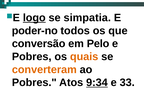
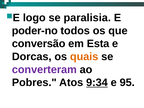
logo underline: present -> none (34, 18)
simpatia: simpatia -> paralisia (87, 18)
Pelo: Pelo -> Esta (98, 44)
Pobres: Pobres -> Dorcas (32, 57)
converteram colour: orange -> purple (44, 70)
33: 33 -> 95 (127, 83)
